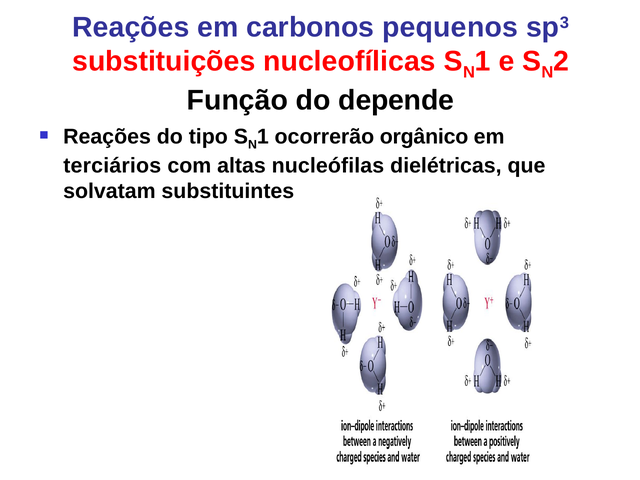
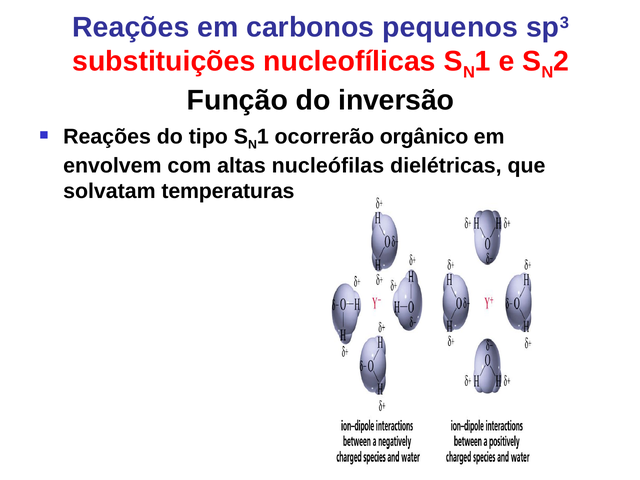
depende: depende -> inversão (396, 100)
terciários: terciários -> envolvem (112, 166)
substituintes: substituintes -> temperaturas (228, 191)
